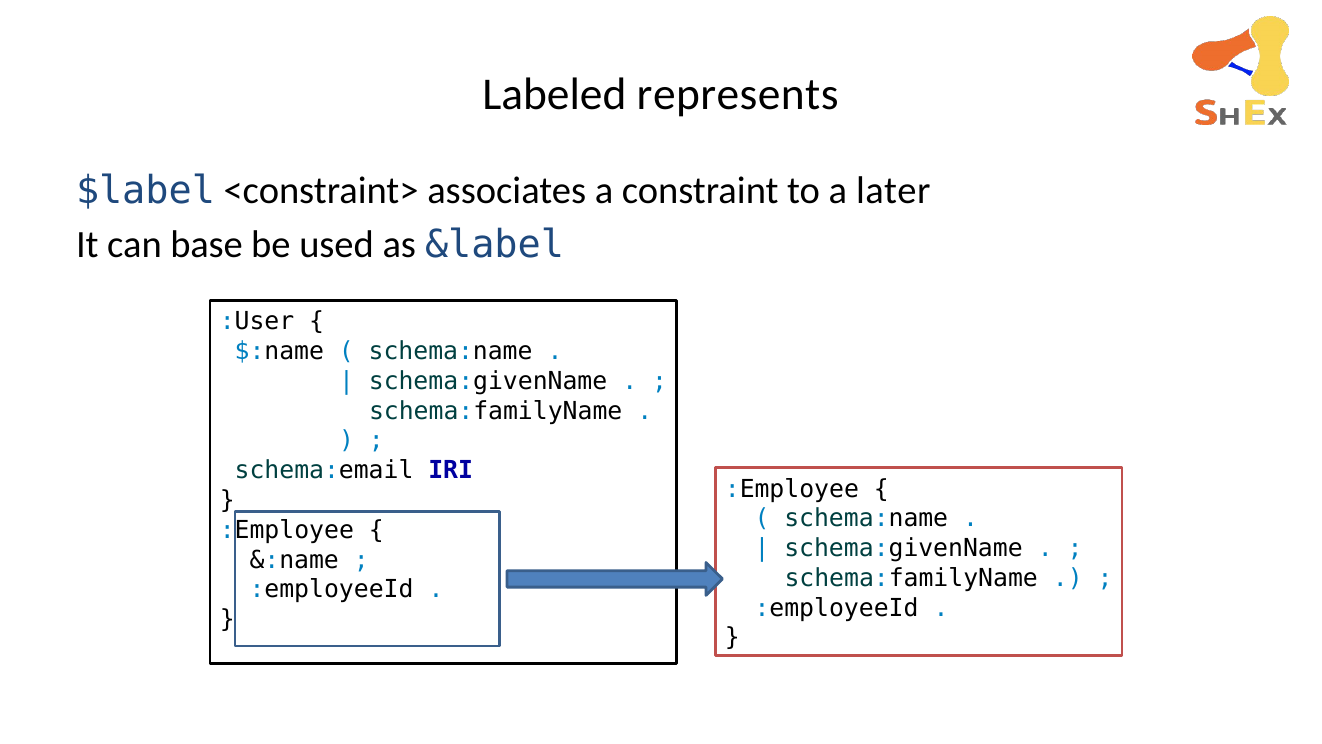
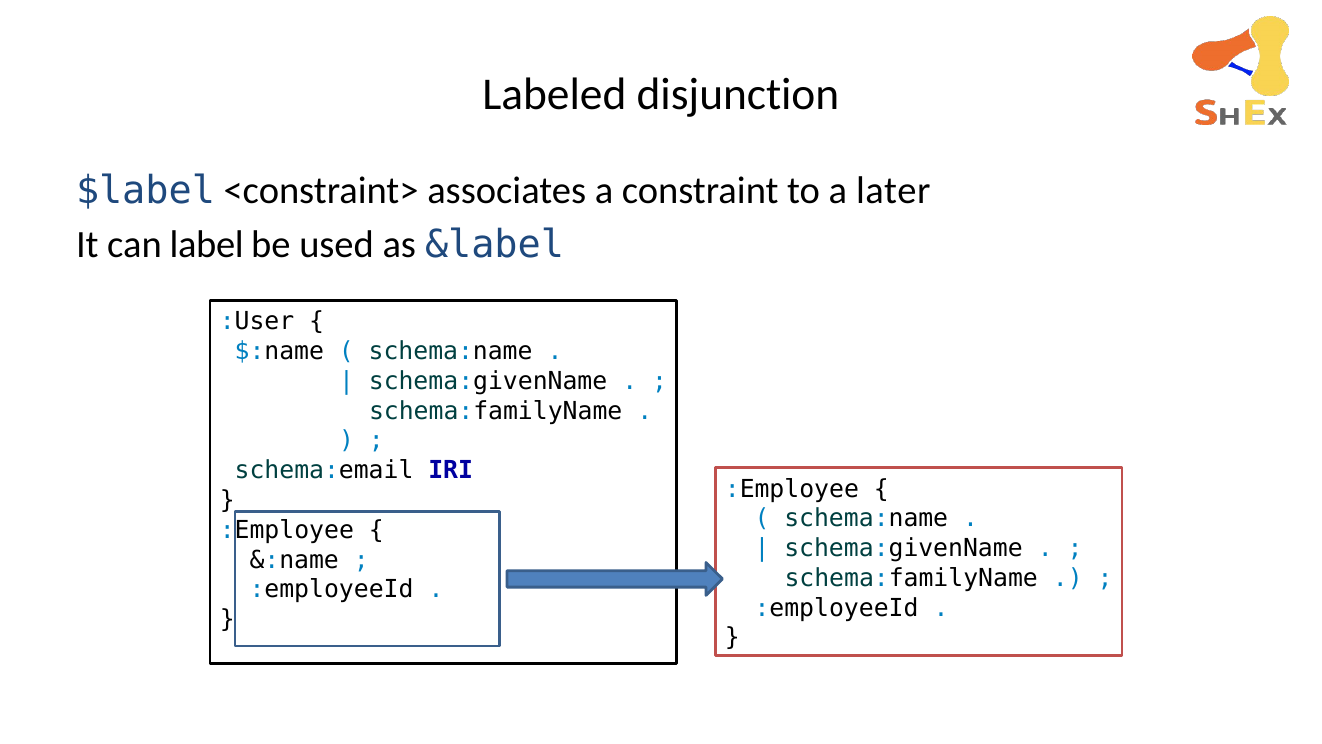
represents: represents -> disjunction (738, 95)
base: base -> label (207, 244)
